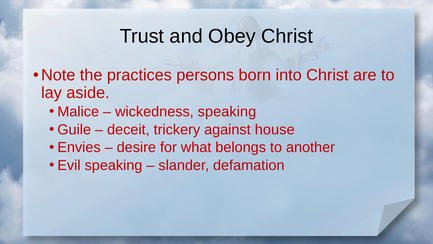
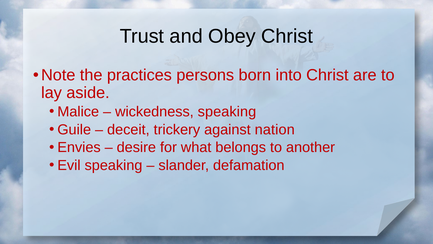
house: house -> nation (275, 129)
